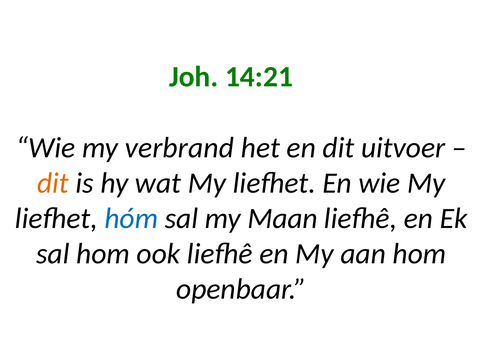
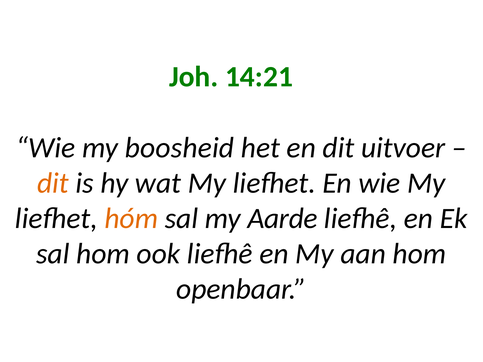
verbrand: verbrand -> boosheid (179, 148)
hóm colour: blue -> orange (131, 219)
Maan: Maan -> Aarde (283, 219)
